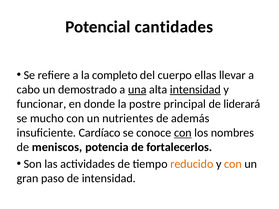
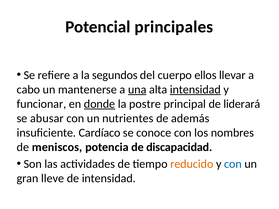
cantidades: cantidades -> principales (174, 27)
completo: completo -> segundos (115, 75)
ellas: ellas -> ellos (205, 75)
demostrado: demostrado -> mantenerse (87, 90)
donde underline: none -> present (100, 104)
mucho: mucho -> abusar (47, 118)
con underline: present -> none (183, 133)
fortalecerlos: fortalecerlos -> discapacidad (179, 147)
con colour: orange -> blue (233, 164)
paso: paso -> lleve (53, 179)
